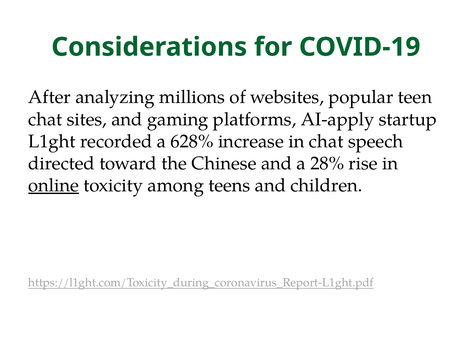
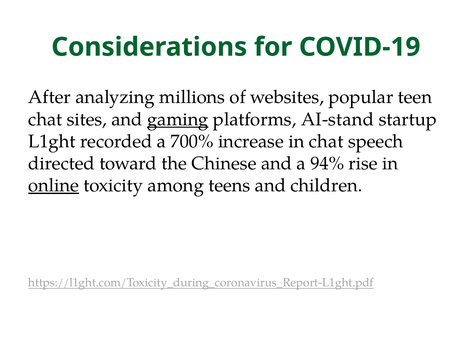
gaming underline: none -> present (178, 119)
AI-apply: AI-apply -> AI-stand (338, 119)
628%: 628% -> 700% (192, 141)
28%: 28% -> 94% (327, 163)
